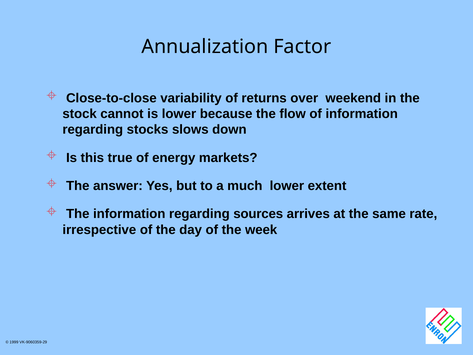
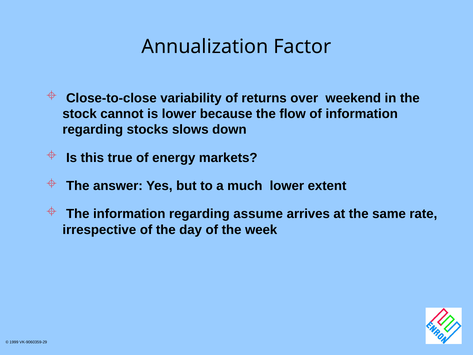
sources: sources -> assume (258, 214)
